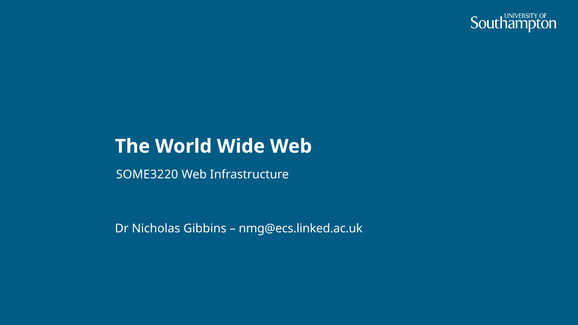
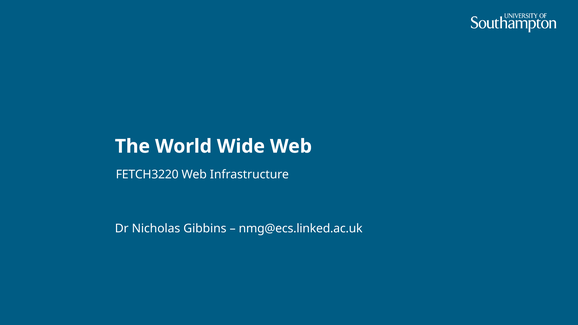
SOME3220: SOME3220 -> FETCH3220 (147, 175)
